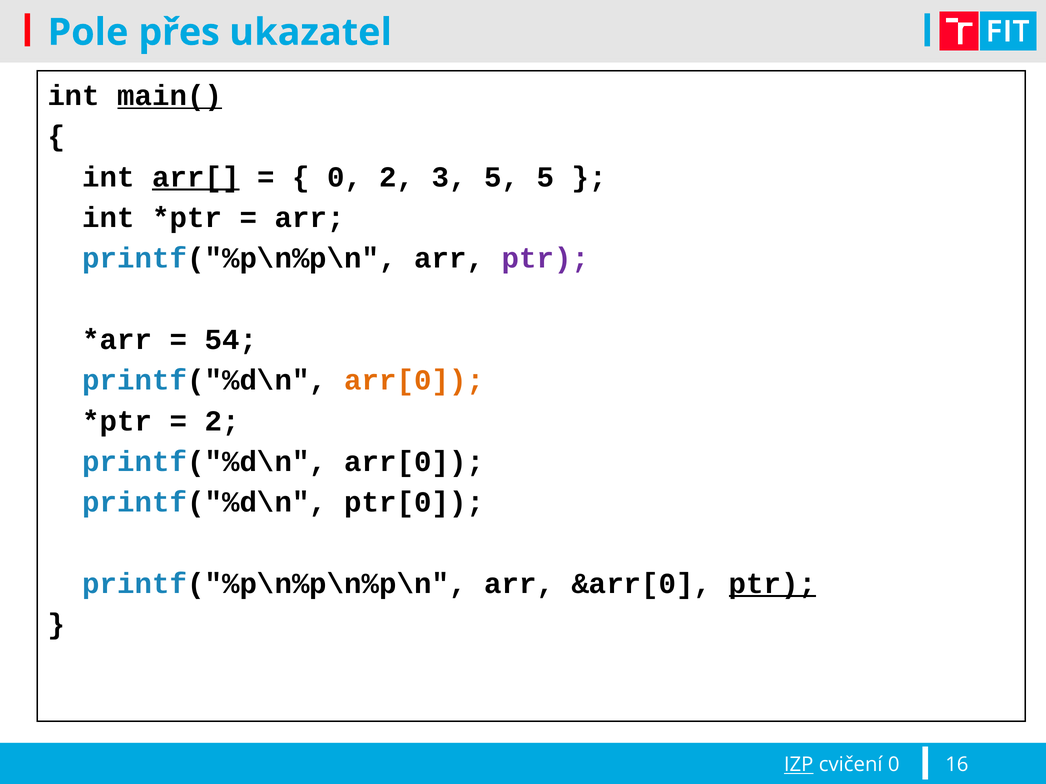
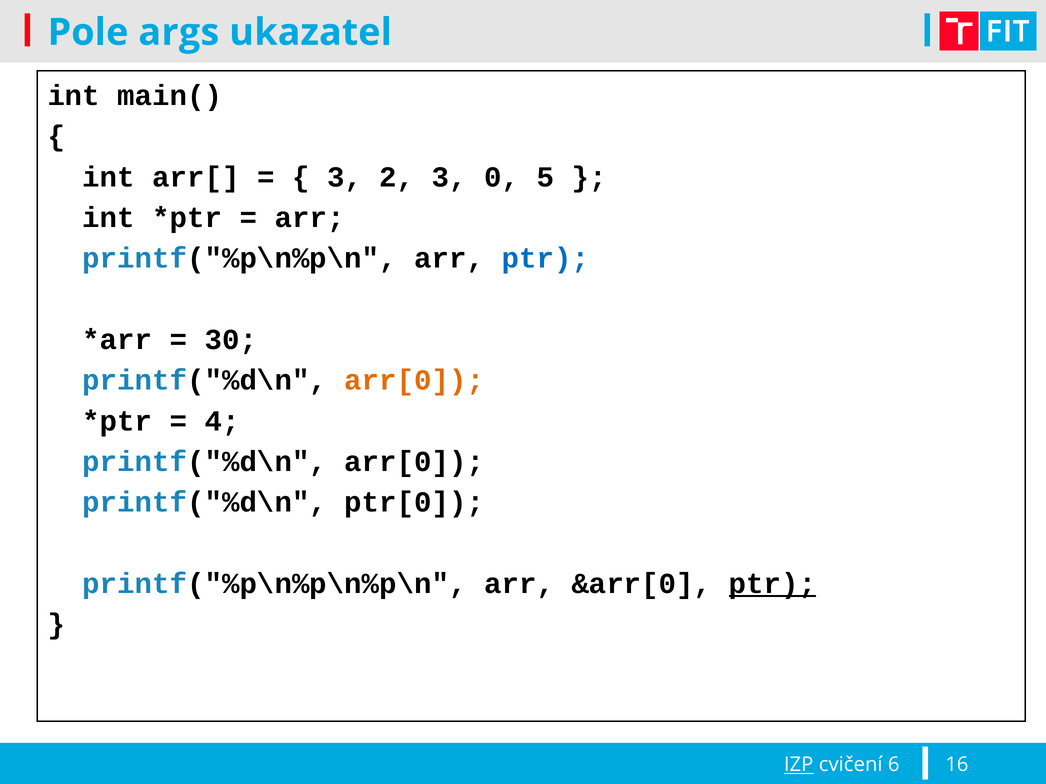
přes: přes -> args (179, 32)
main( underline: present -> none (170, 96)
arr[ underline: present -> none (196, 177)
0: 0 -> 3 (345, 177)
3 5: 5 -> 0 (502, 177)
ptr colour: purple -> blue (545, 258)
54: 54 -> 30 (231, 340)
2: 2 -> 4 (222, 421)
cvičení 0: 0 -> 6 (894, 765)
